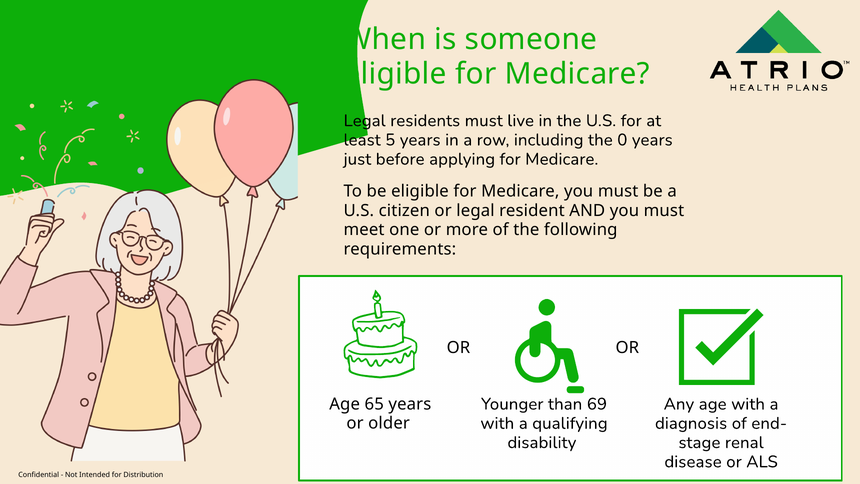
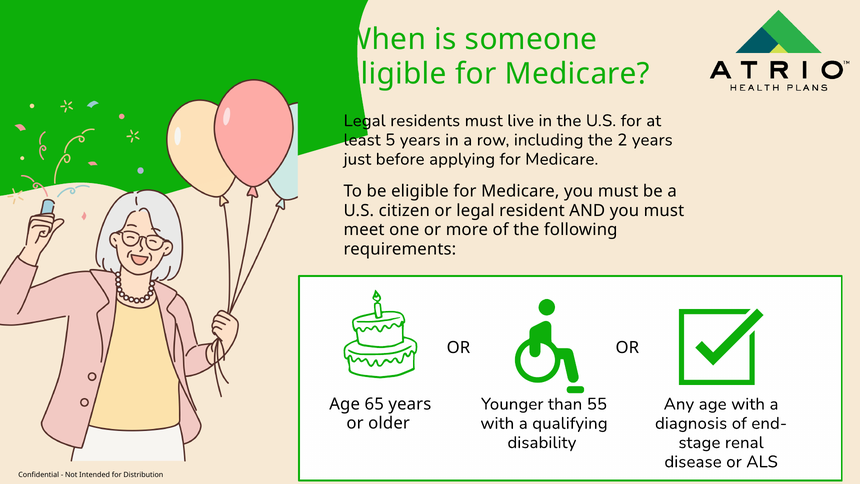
0: 0 -> 2 (622, 140)
69: 69 -> 55 (597, 404)
